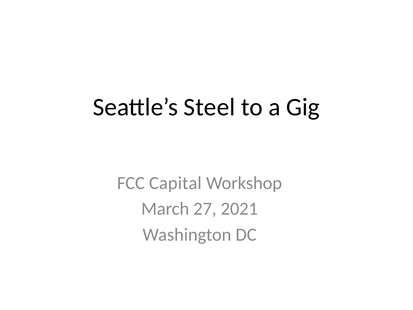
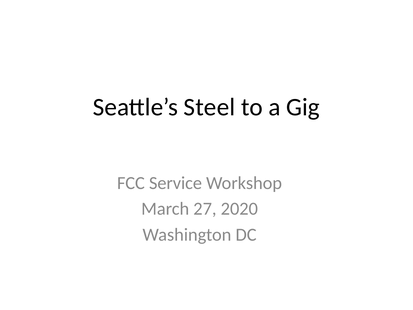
Capital: Capital -> Service (175, 183)
2021: 2021 -> 2020 (239, 209)
